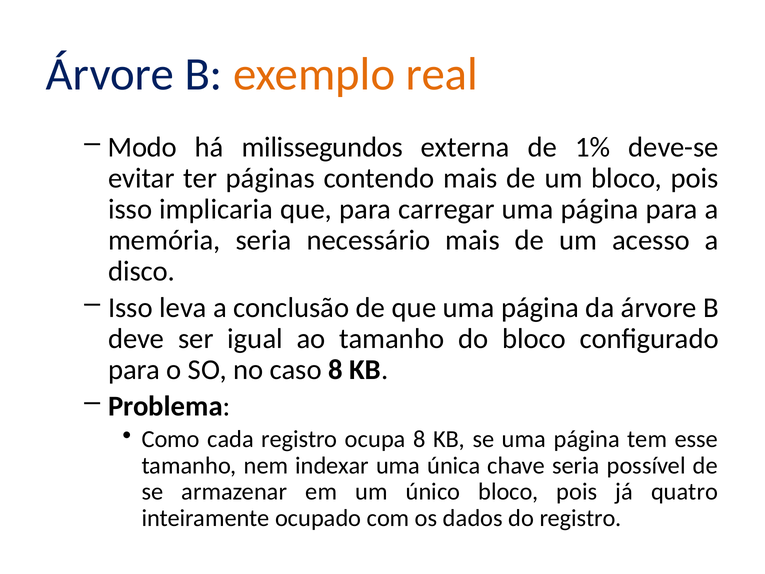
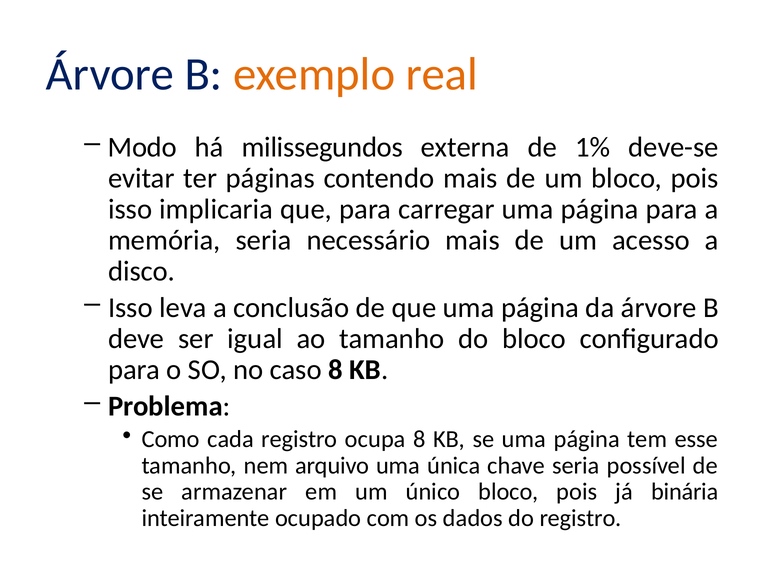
indexar: indexar -> arquivo (332, 465)
quatro: quatro -> binária (685, 492)
